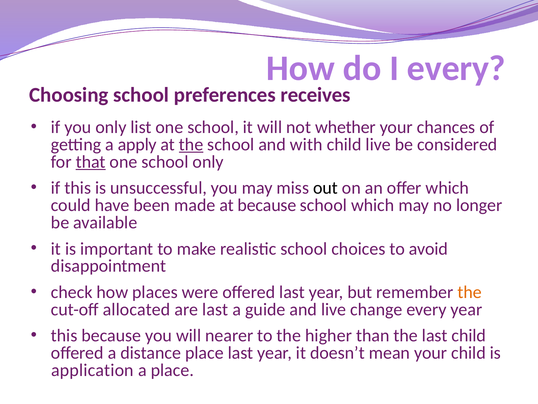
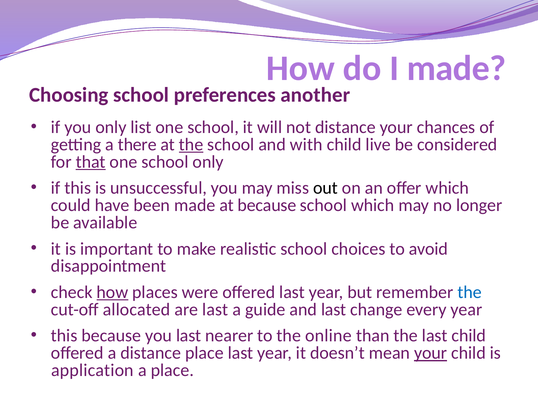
I every: every -> made (456, 68)
receives: receives -> another (315, 95)
not whether: whether -> distance (345, 127)
apply: apply -> there (137, 144)
how underline: none -> present (112, 292)
the colour: orange -> blue (470, 292)
and live: live -> last (334, 309)
you will: will -> last (189, 335)
higher: higher -> online (328, 335)
your underline: none -> present (431, 353)
